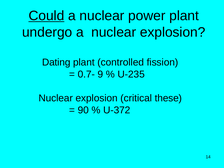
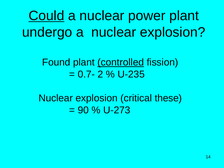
Dating: Dating -> Found (56, 62)
controlled underline: none -> present (121, 62)
9: 9 -> 2 (100, 74)
U-372: U-372 -> U-273 (117, 110)
